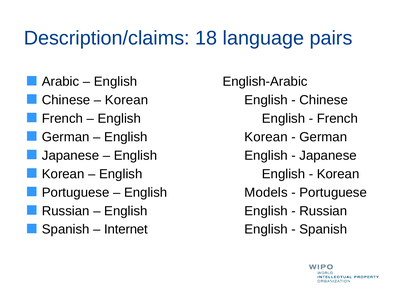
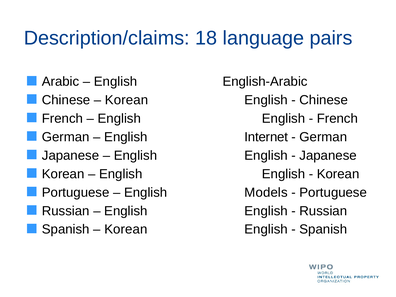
English Korean: Korean -> Internet (266, 137)
Internet: Internet -> Korean (126, 229)
